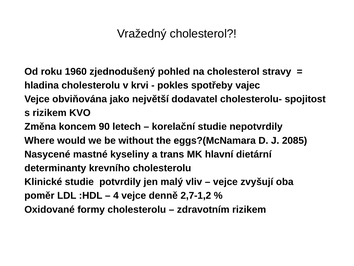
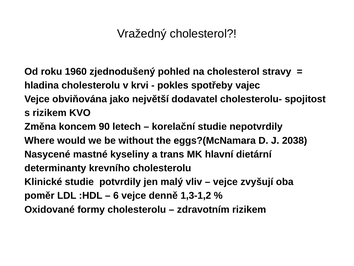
2085: 2085 -> 2038 (295, 140)
4: 4 -> 6 (116, 195)
2,7-1,2: 2,7-1,2 -> 1,3-1,2 (196, 195)
